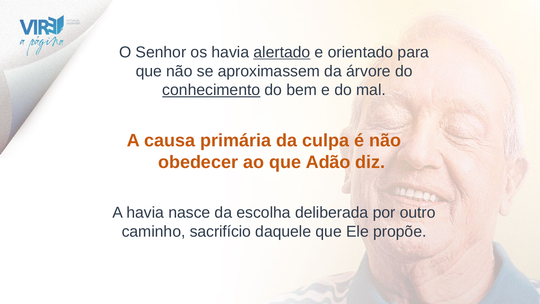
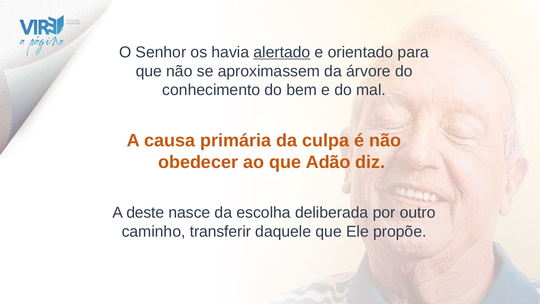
conhecimento underline: present -> none (211, 90)
A havia: havia -> deste (145, 212)
sacrifício: sacrifício -> transferir (220, 231)
